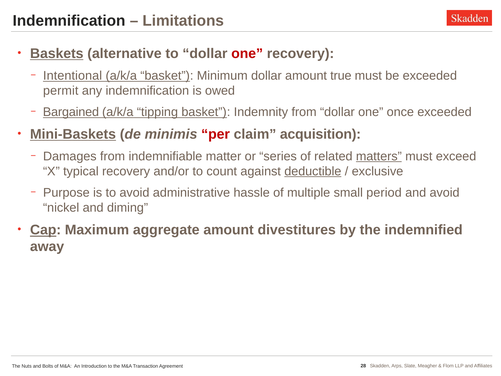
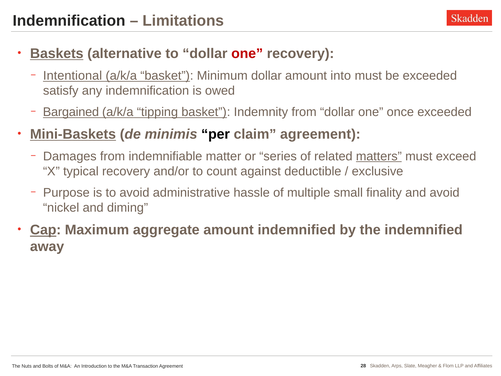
true: true -> into (341, 76)
permit: permit -> satisfy (61, 91)
per colour: red -> black (216, 134)
claim acquisition: acquisition -> agreement (320, 134)
deductible underline: present -> none (313, 171)
period: period -> finality (384, 193)
amount divestitures: divestitures -> indemnified (297, 230)
